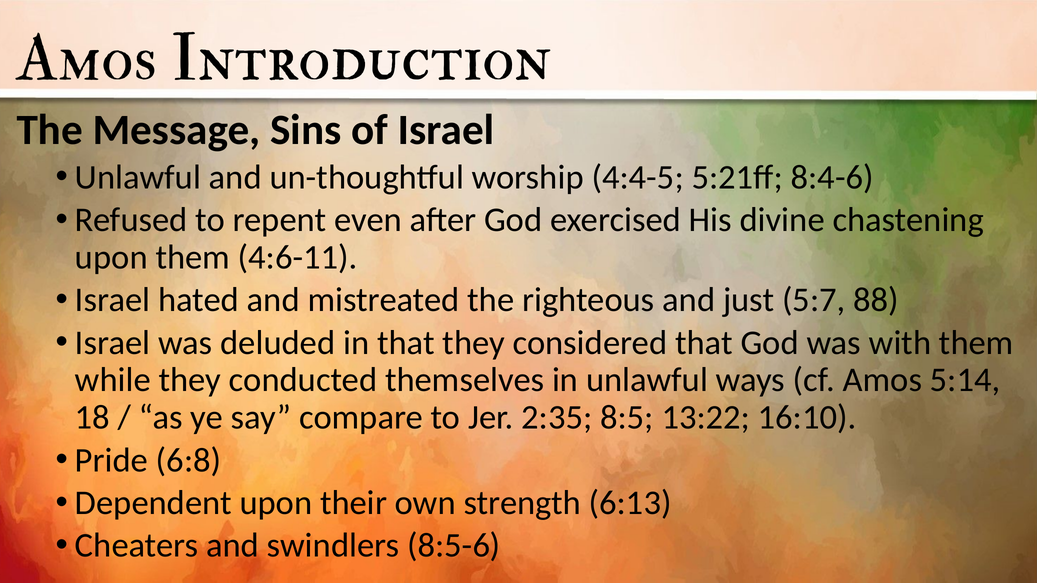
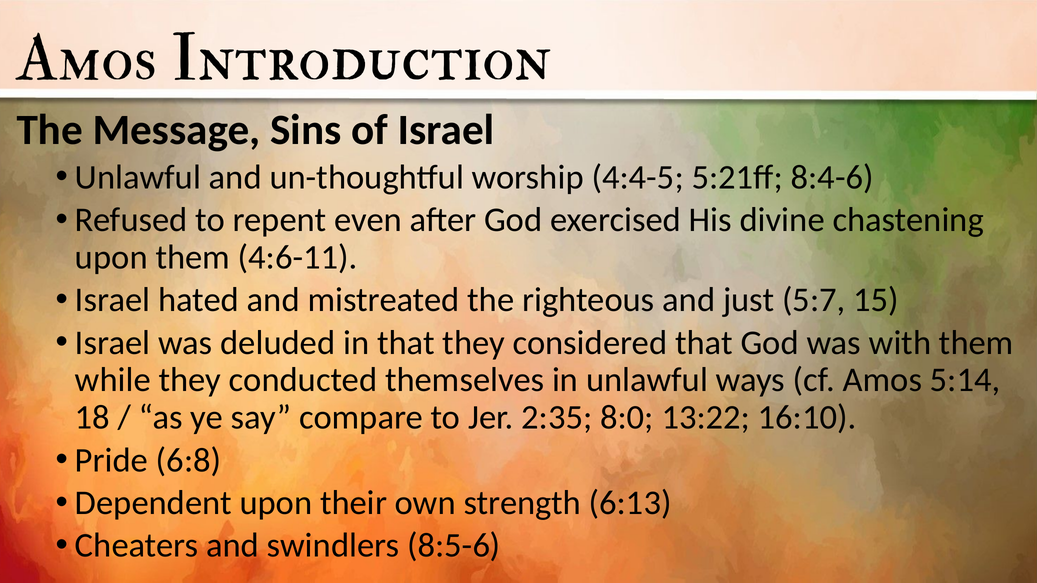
88: 88 -> 15 (876, 300)
8:5: 8:5 -> 8:0 (627, 418)
